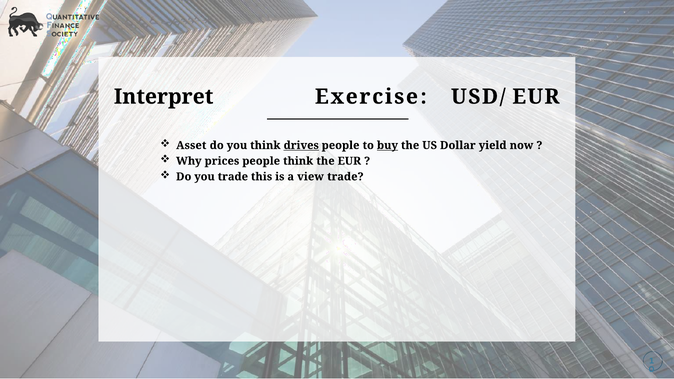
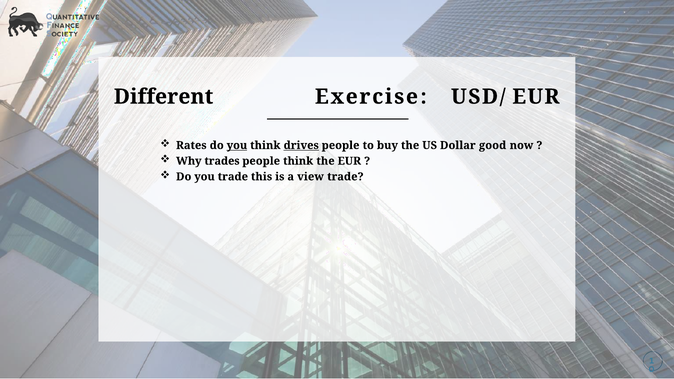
Interpret: Interpret -> Different (164, 97)
Asset: Asset -> Rates (191, 145)
you underline: none -> present (237, 145)
buy underline: present -> none (387, 145)
yield: yield -> good (493, 145)
prices: prices -> trades (222, 161)
